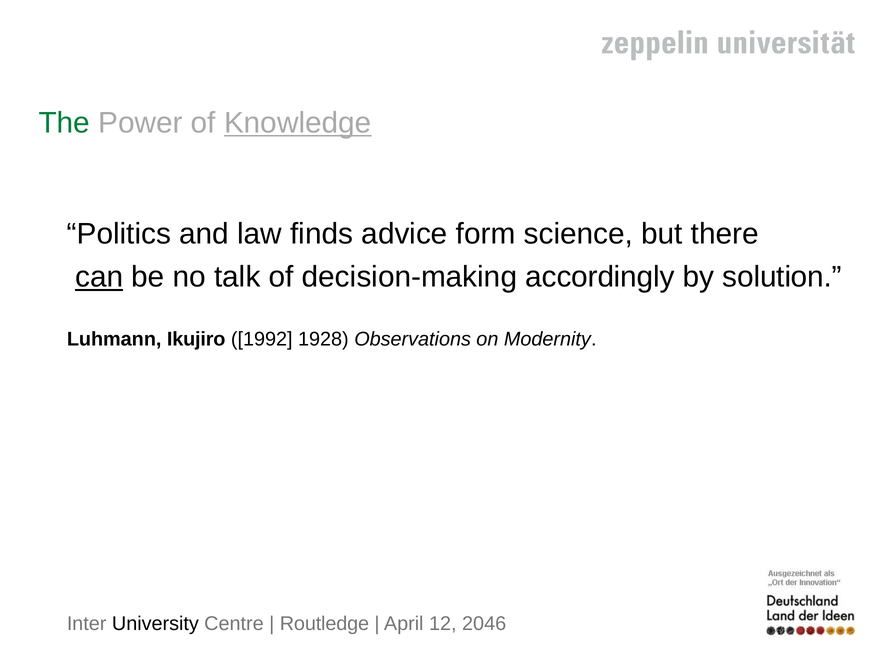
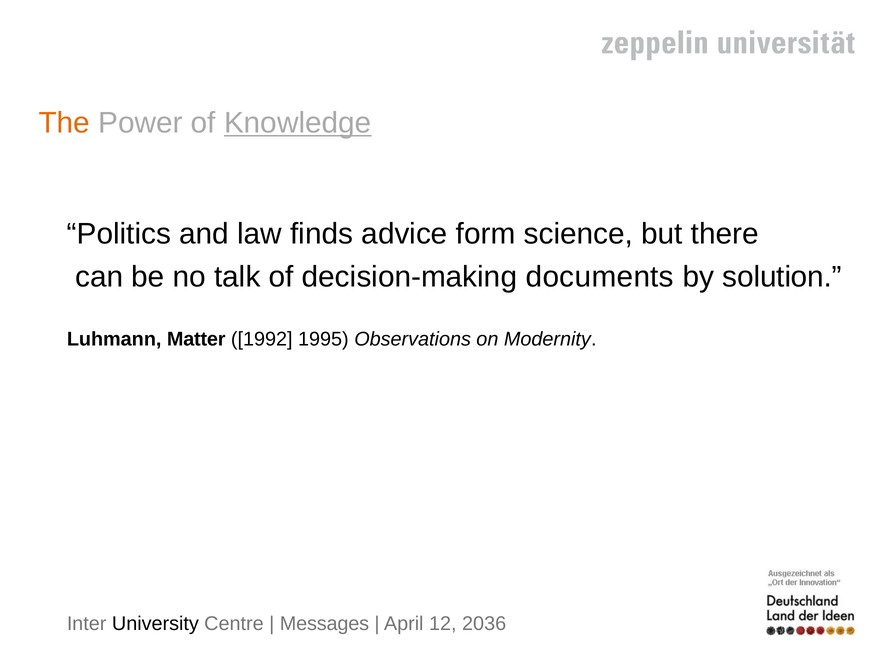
The colour: green -> orange (64, 123)
can underline: present -> none (99, 277)
accordingly: accordingly -> documents (600, 277)
Ikujiro: Ikujiro -> Matter (196, 340)
1928: 1928 -> 1995 (323, 340)
Routledge: Routledge -> Messages (324, 624)
2046: 2046 -> 2036 (484, 624)
